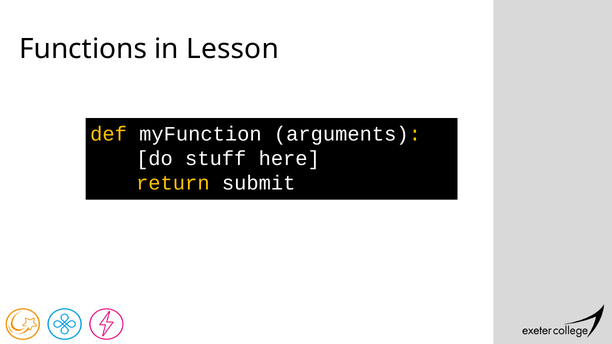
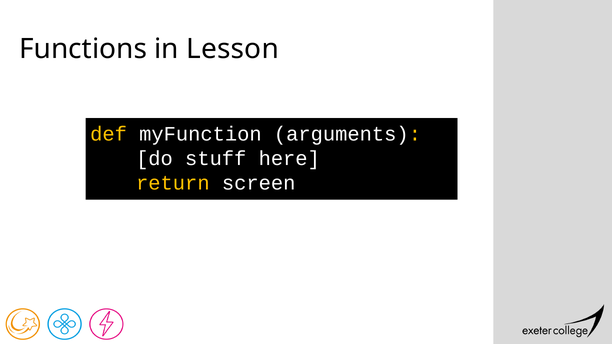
submit: submit -> screen (259, 183)
